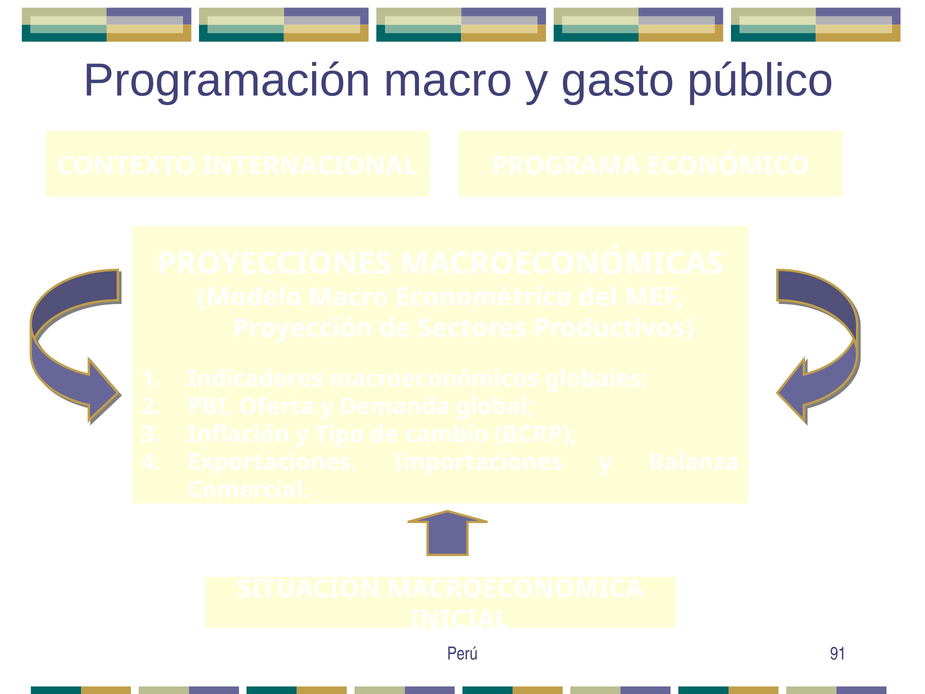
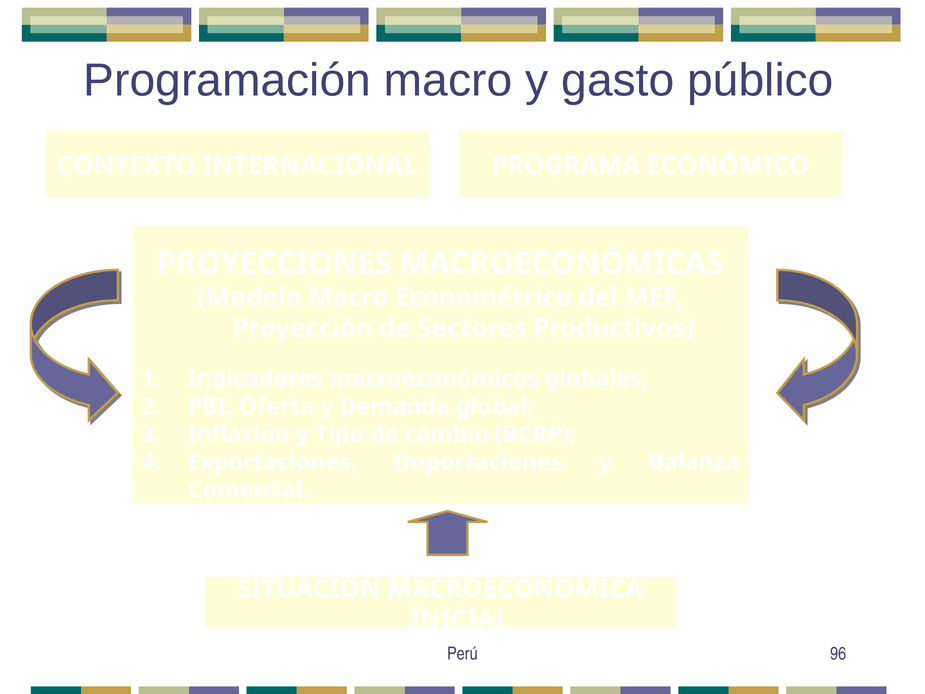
91: 91 -> 96 (838, 653)
